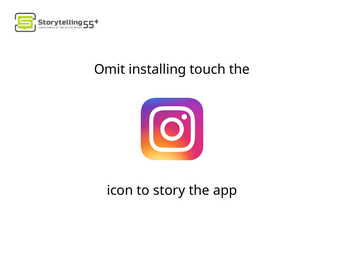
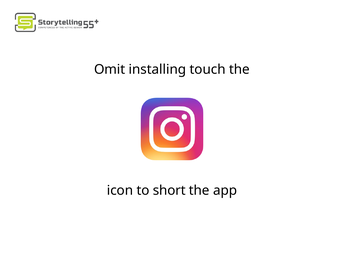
story: story -> short (169, 190)
